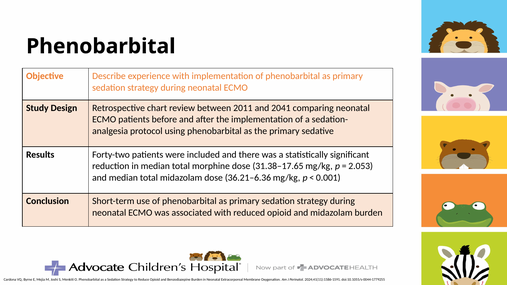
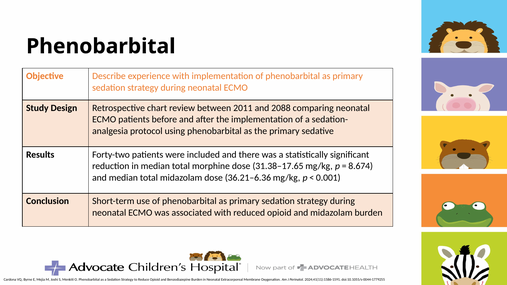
2041: 2041 -> 2088 (281, 108)
2.053: 2.053 -> 8.674 (361, 166)
